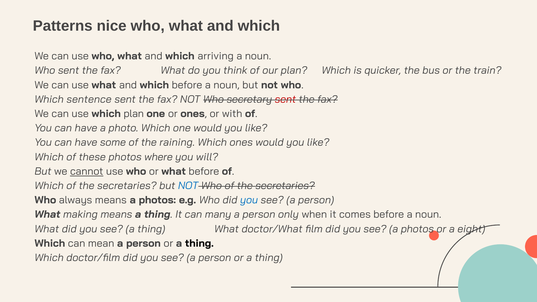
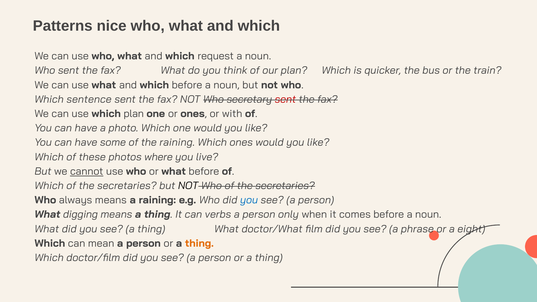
arriving: arriving -> request (216, 56)
will: will -> live (207, 157)
NOT colour: blue -> black (188, 186)
means a photos: photos -> raining (157, 200)
making: making -> digging (80, 215)
many: many -> verbs (218, 215)
see a photos: photos -> phrase (417, 229)
thing colour: black -> orange (199, 243)
